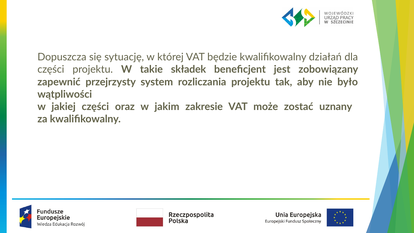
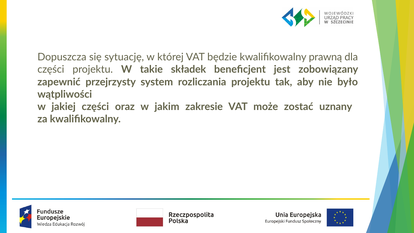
działań: działań -> prawną (325, 57)
